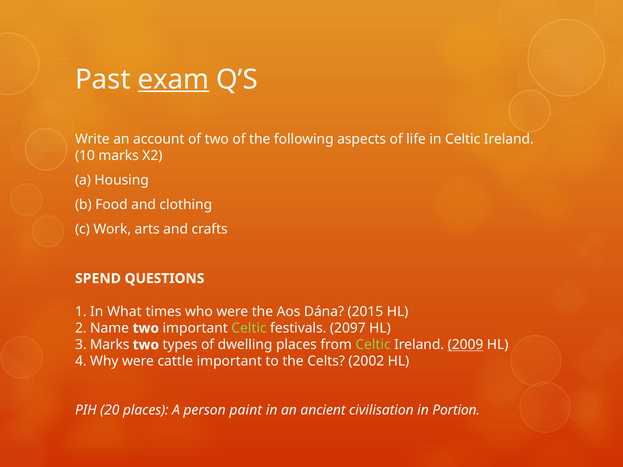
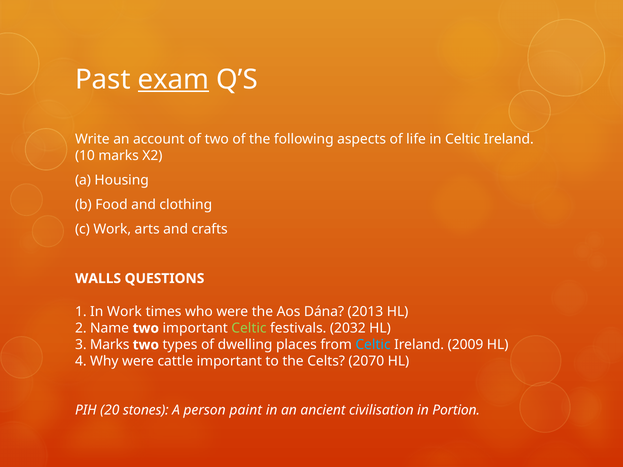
SPEND: SPEND -> WALLS (98, 279)
In What: What -> Work (124, 312)
2015: 2015 -> 2013 (365, 312)
2097: 2097 -> 2032 (348, 328)
Celtic colour: light green -> light blue (373, 345)
2009 underline: present -> none (466, 345)
2002: 2002 -> 2070 (366, 362)
20 places: places -> stones (146, 411)
